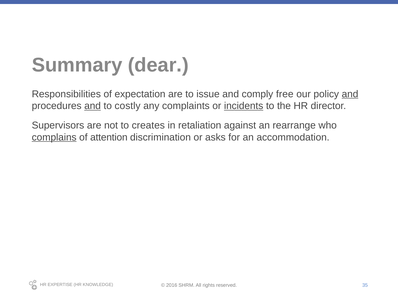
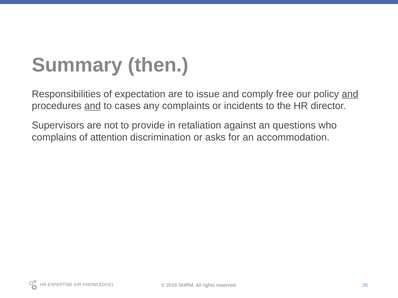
dear: dear -> then (158, 65)
costly: costly -> cases (128, 106)
incidents underline: present -> none (244, 106)
creates: creates -> provide (148, 126)
rearrange: rearrange -> questions (294, 126)
complains underline: present -> none (54, 137)
